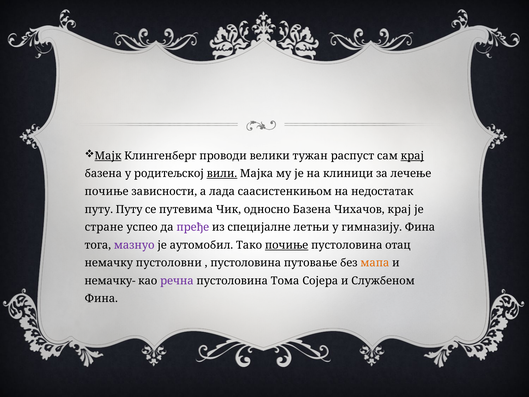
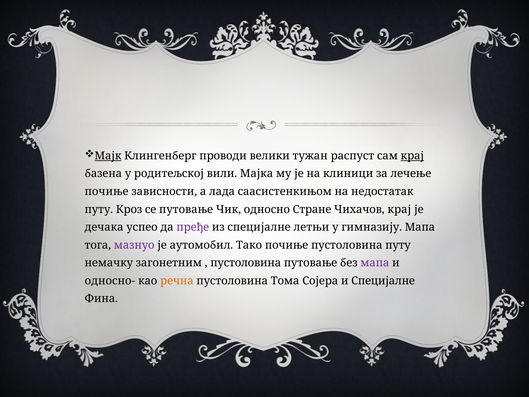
вили underline: present -> none (222, 174)
путу Путу: Путу -> Кроз (129, 209)
се путевима: путевима -> путовање (186, 209)
односно Базена: Базена -> Стране (312, 209)
стране: стране -> дечака (104, 227)
гимназију Фина: Фина -> Мапа (420, 227)
почиње underline: present -> none (287, 245)
пустоловина отац: отац -> путу (398, 245)
пустоловни: пустоловни -> загонетним (169, 263)
мапа colour: orange -> purple (375, 263)
немачку-: немачку- -> односно- (110, 281)
речна colour: purple -> orange (177, 281)
и Службеном: Службеном -> Специјалне (383, 281)
